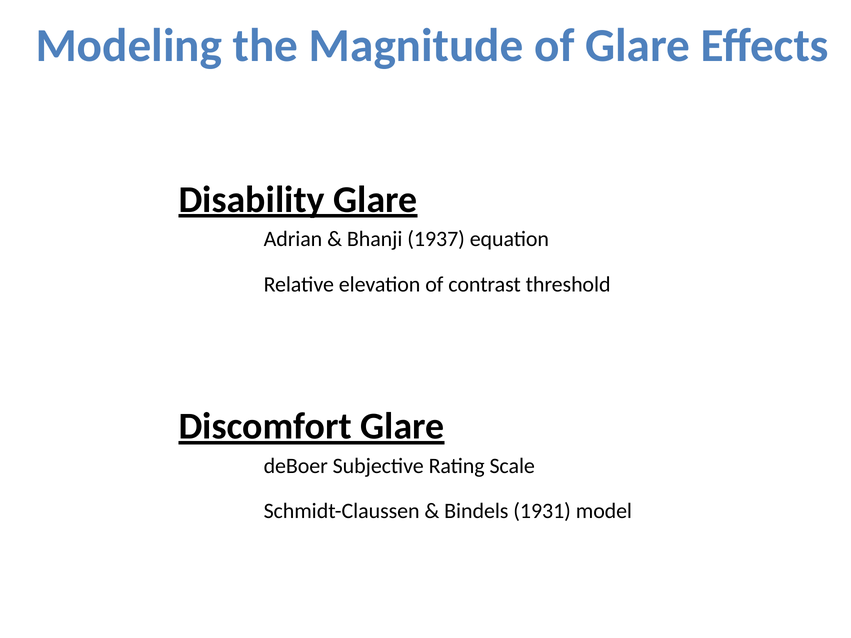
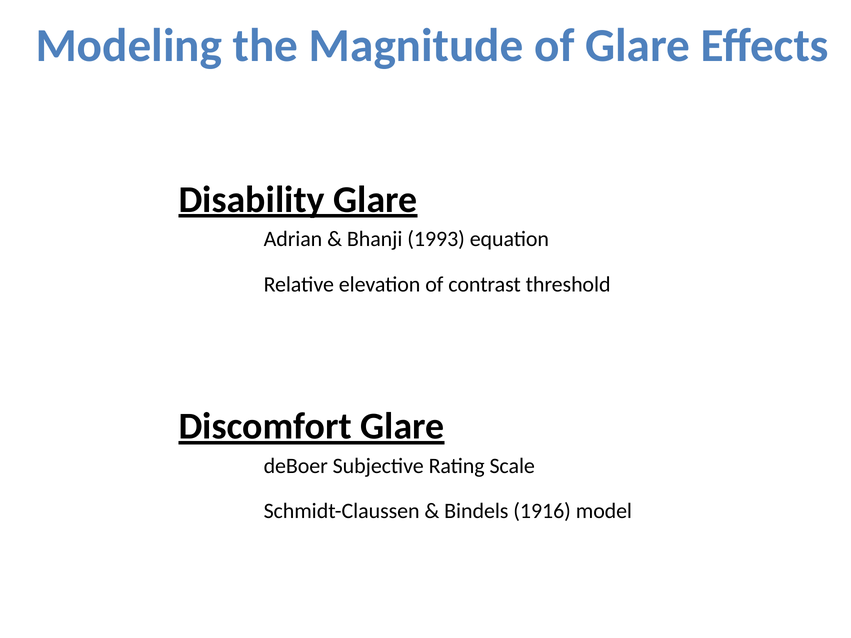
1937: 1937 -> 1993 (436, 239)
1931: 1931 -> 1916 (542, 511)
